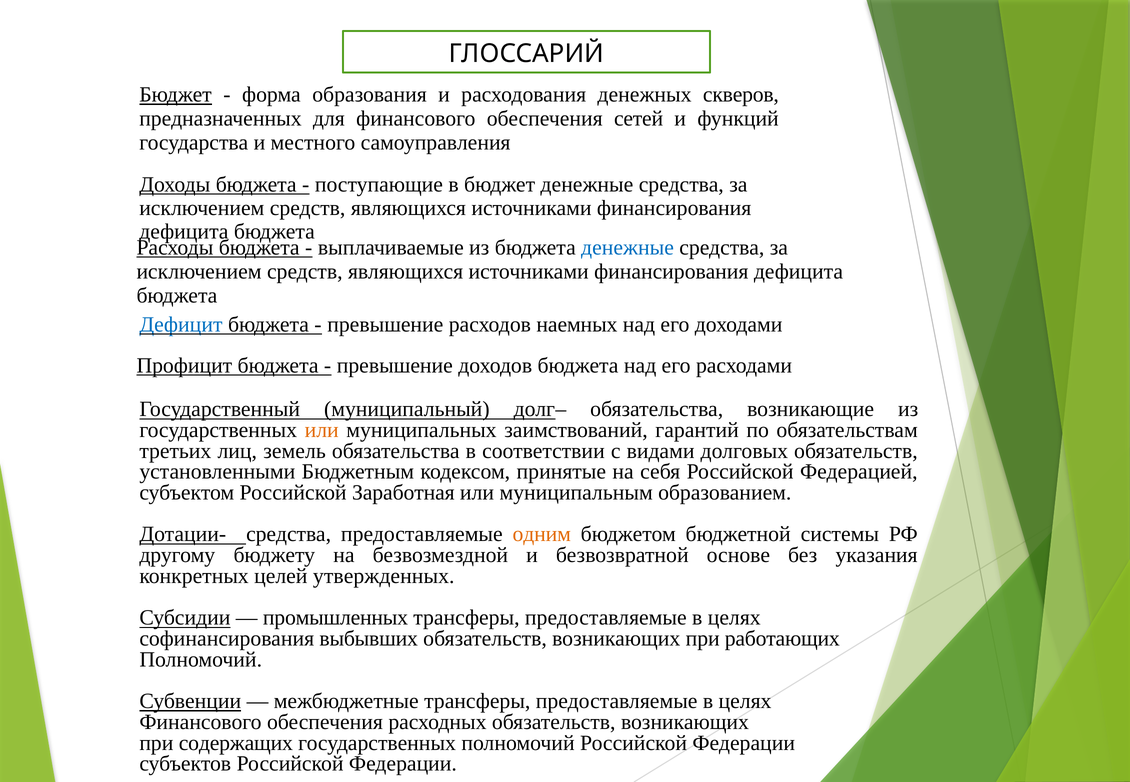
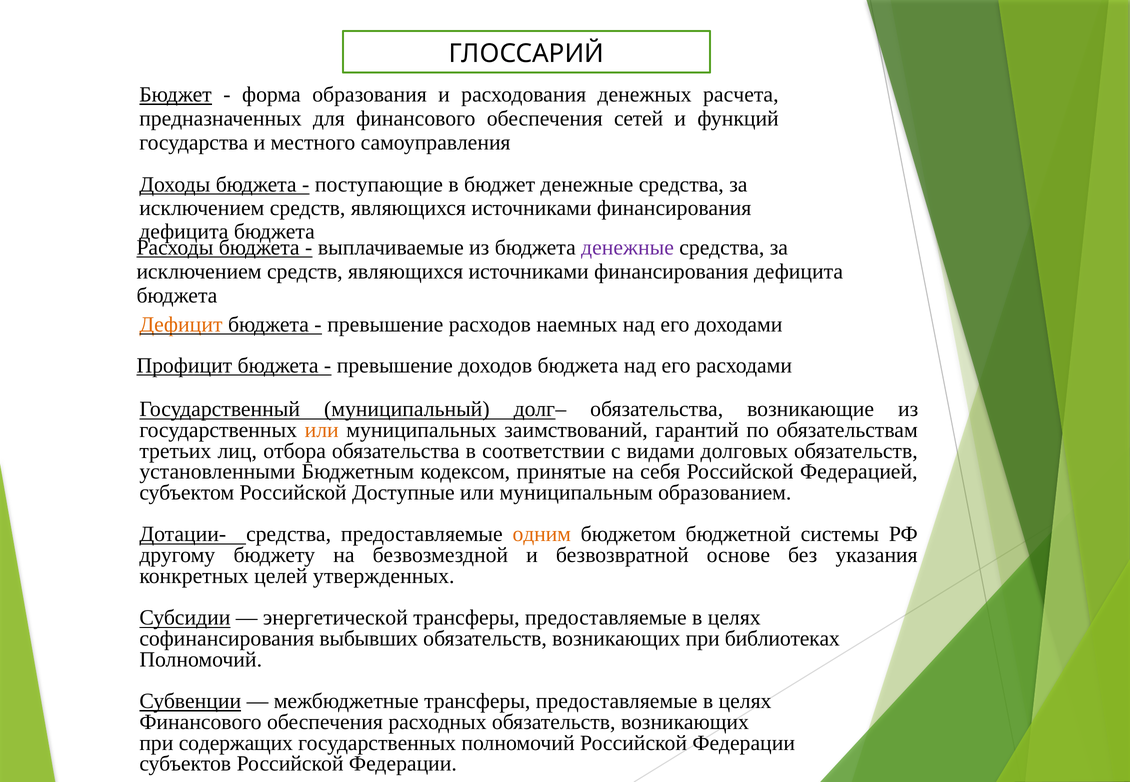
скверов: скверов -> расчета (741, 95)
денежные colour: blue -> purple (628, 248)
Дефицит colour: blue -> orange (181, 325)
земель: земель -> отбора (295, 451)
Заработная: Заработная -> Доступные (403, 493)
промышленных: промышленных -> энергетической (335, 618)
работающих: работающих -> библиотеках (782, 639)
